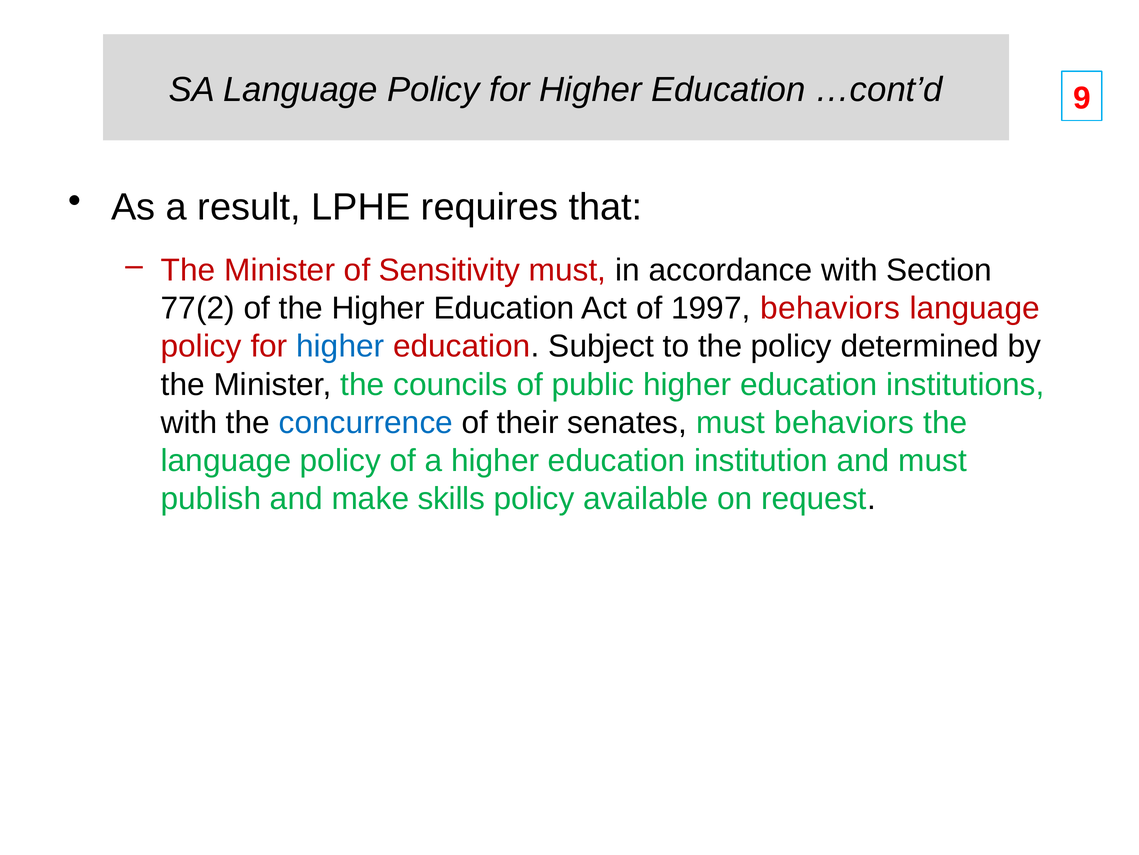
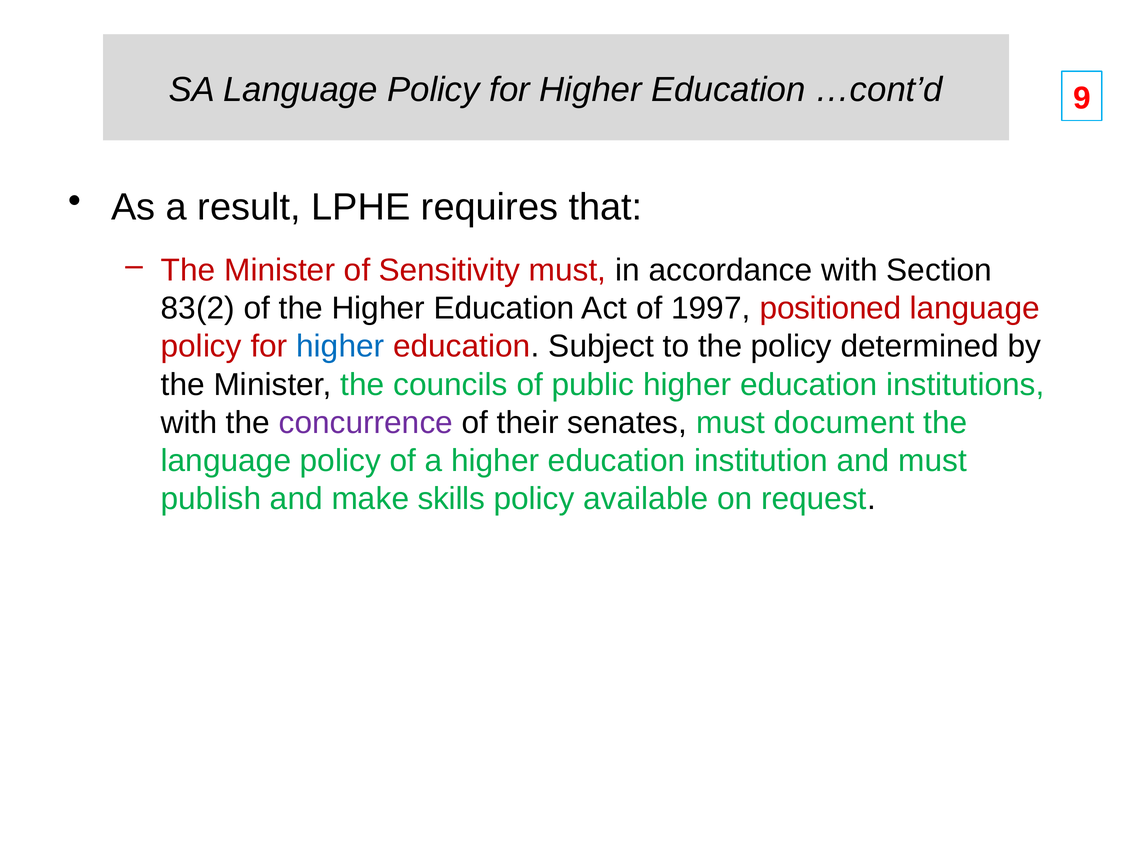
77(2: 77(2 -> 83(2 (198, 308)
1997 behaviors: behaviors -> positioned (830, 308)
concurrence colour: blue -> purple (366, 422)
must behaviors: behaviors -> document (844, 422)
